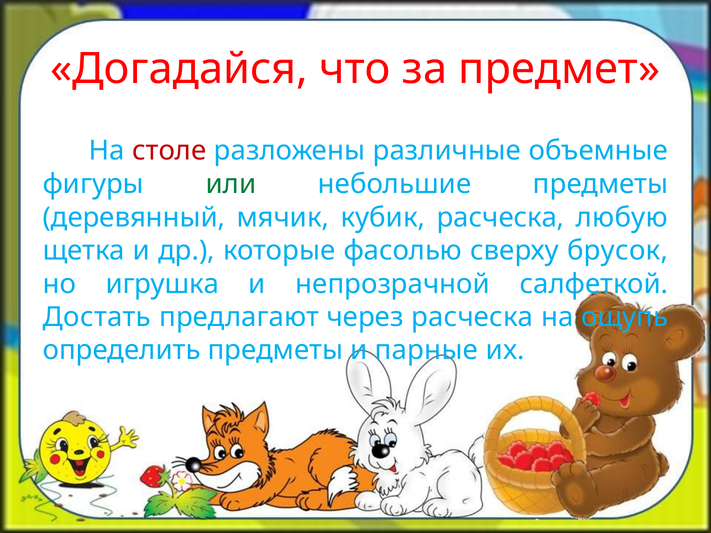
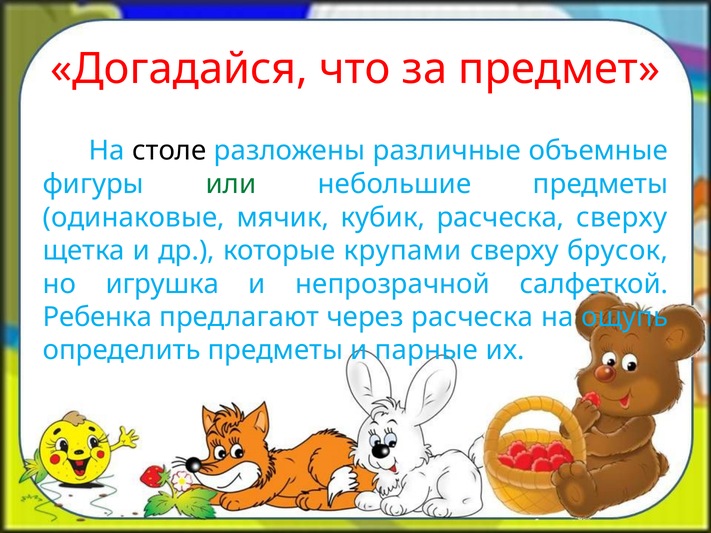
столе colour: red -> black (169, 150)
деревянный: деревянный -> одинаковые (134, 218)
расческа любую: любую -> сверху (622, 218)
фасолью: фасолью -> крупами (403, 251)
Достать: Достать -> Ребенка (97, 317)
